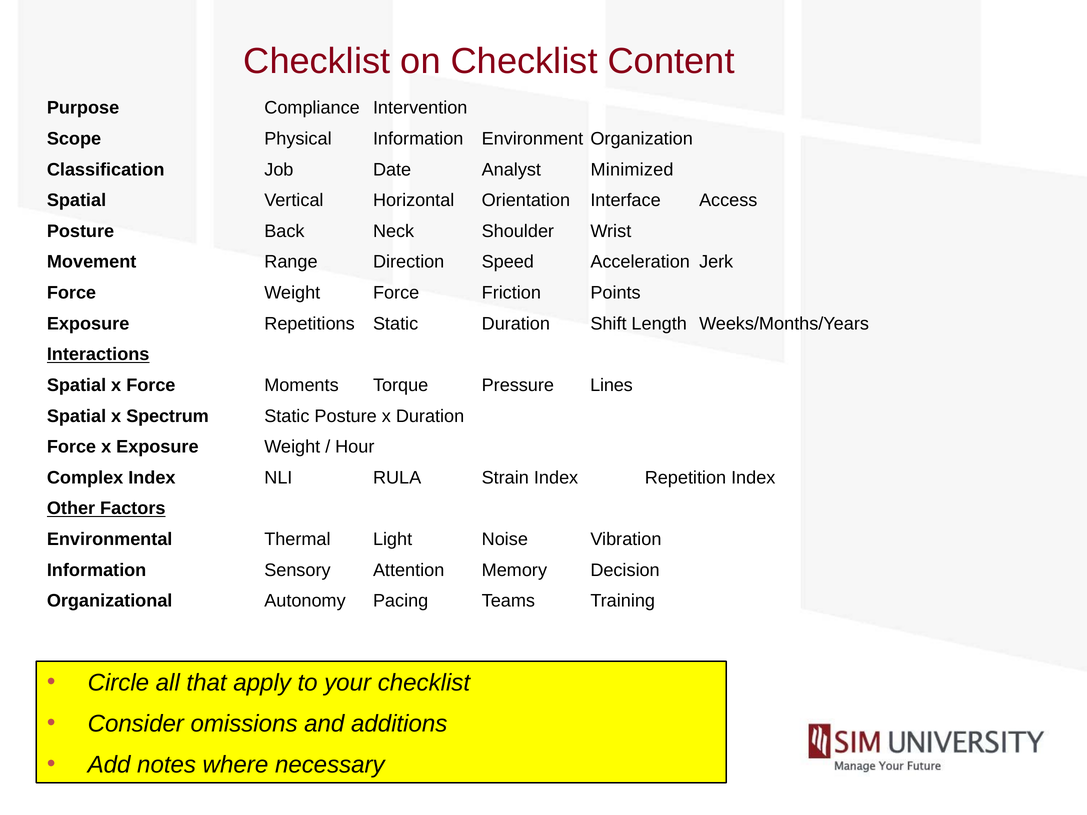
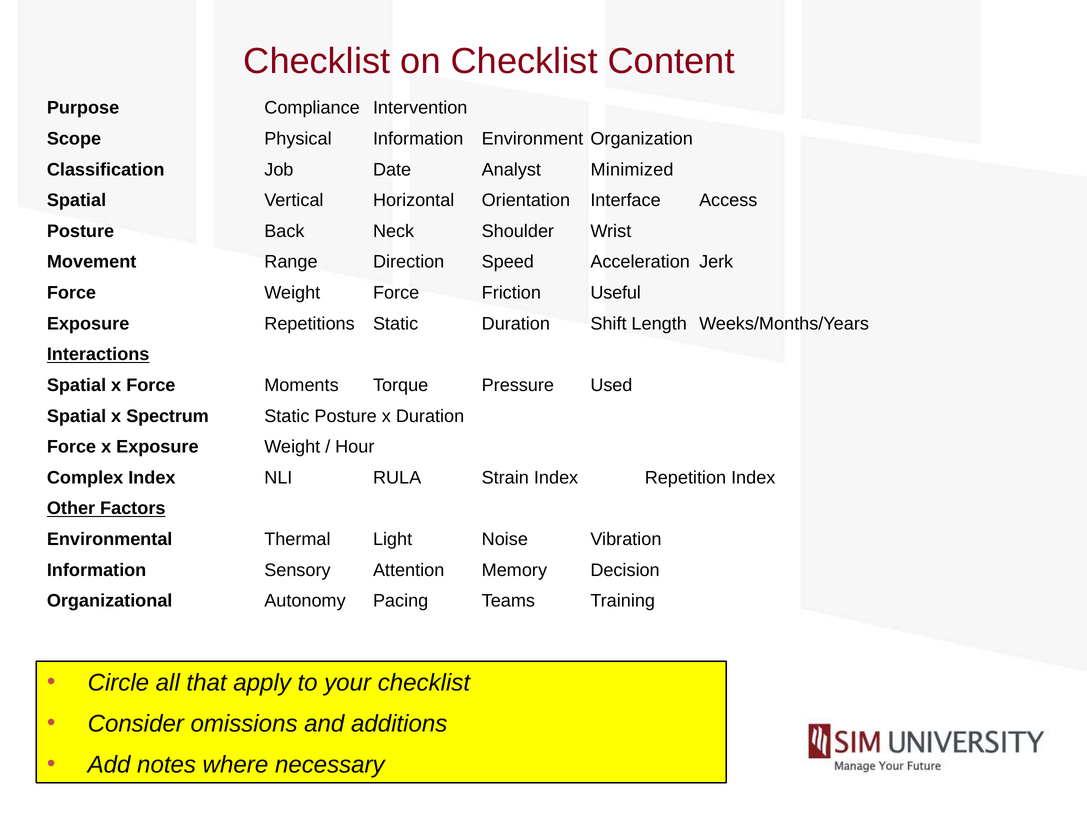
Points: Points -> Useful (616, 293)
Lines: Lines -> Used (611, 385)
